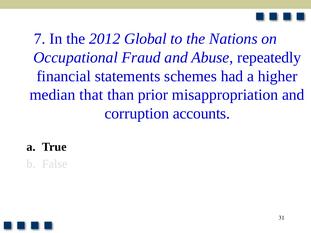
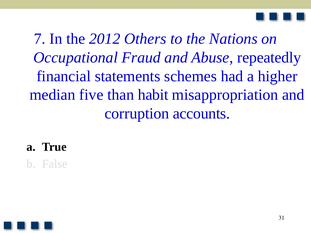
Global: Global -> Others (145, 39)
that: that -> five (91, 95)
prior: prior -> habit (153, 95)
